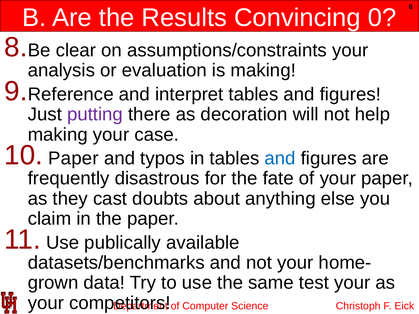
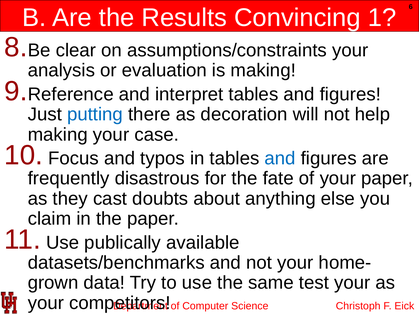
0: 0 -> 1 (382, 18)
putting colour: purple -> blue (95, 115)
Paper: Paper -> Focus (74, 159)
